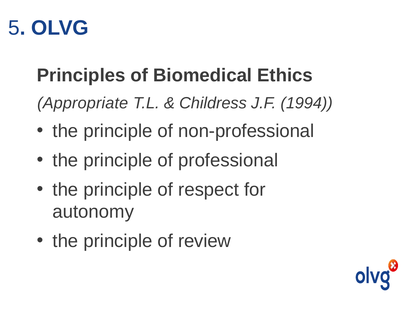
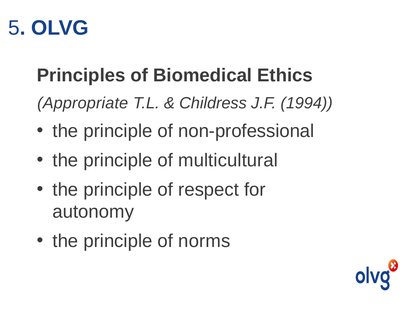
professional: professional -> multicultural (228, 160)
review: review -> norms (204, 241)
